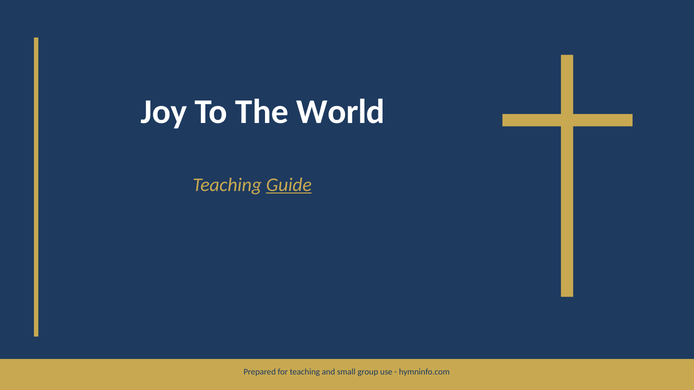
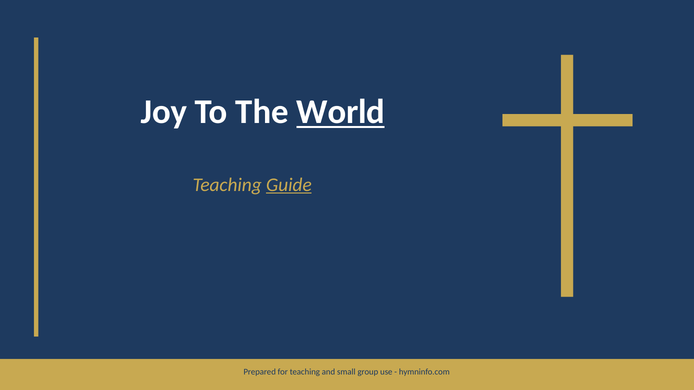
World underline: none -> present (341, 112)
